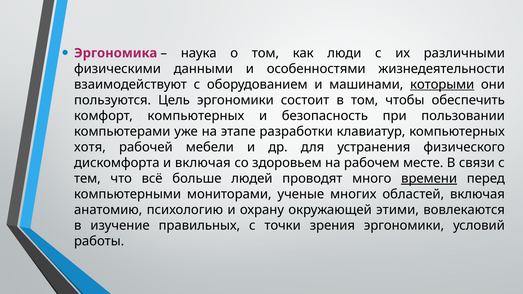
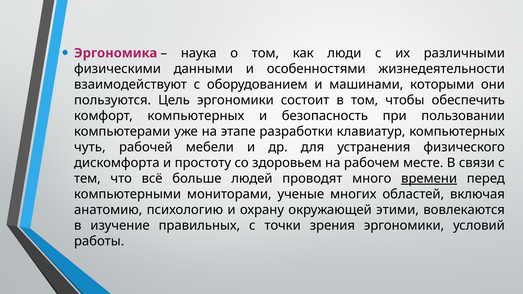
которыми underline: present -> none (442, 84)
хотя: хотя -> чуть (90, 147)
и включая: включая -> простоту (203, 163)
